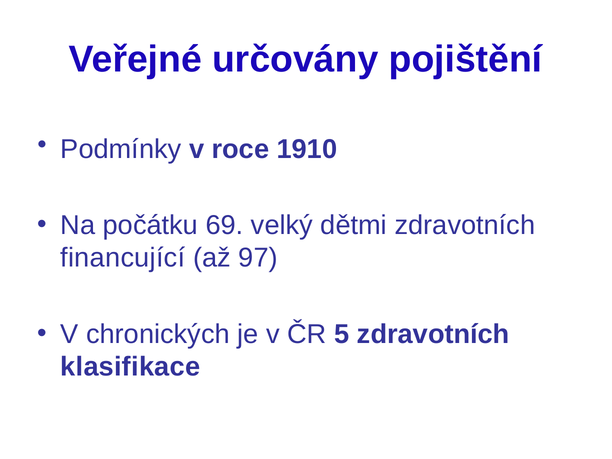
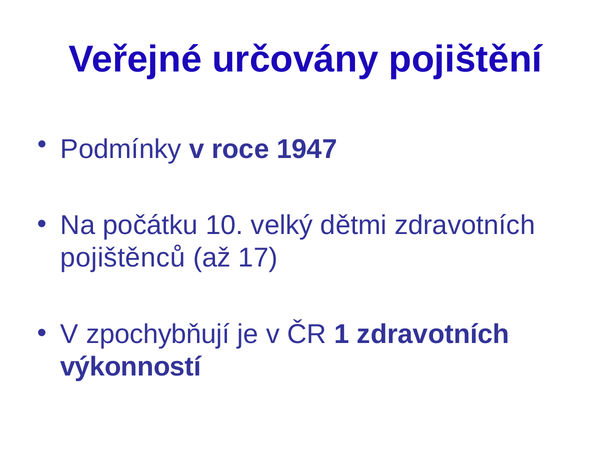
1910: 1910 -> 1947 (307, 149)
69: 69 -> 10 (224, 225)
financující: financující -> pojištěnců (123, 258)
97: 97 -> 17 (258, 258)
chronických: chronických -> zpochybňují (158, 334)
5: 5 -> 1 (342, 334)
klasifikace: klasifikace -> výkonností (131, 367)
